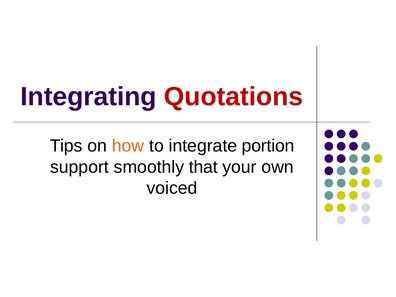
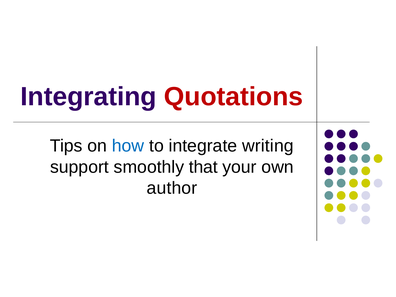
how colour: orange -> blue (128, 146)
portion: portion -> writing (268, 146)
voiced: voiced -> author (172, 188)
